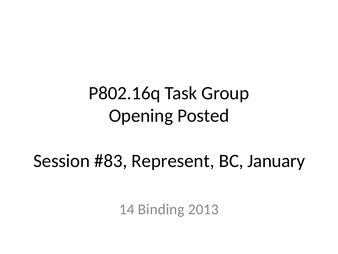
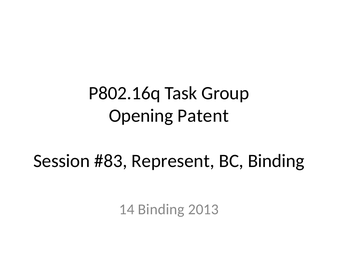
Posted: Posted -> Patent (203, 116)
BC January: January -> Binding (276, 161)
